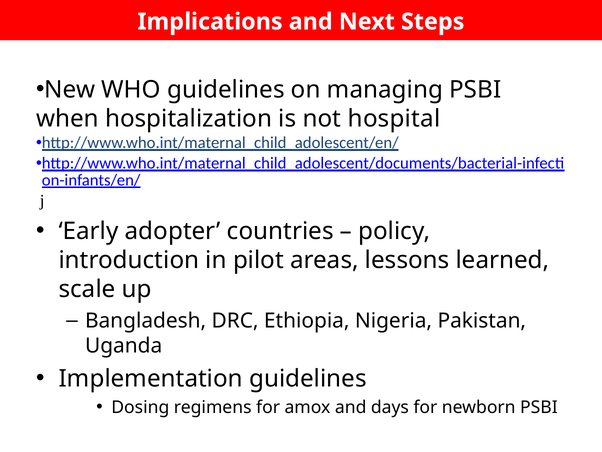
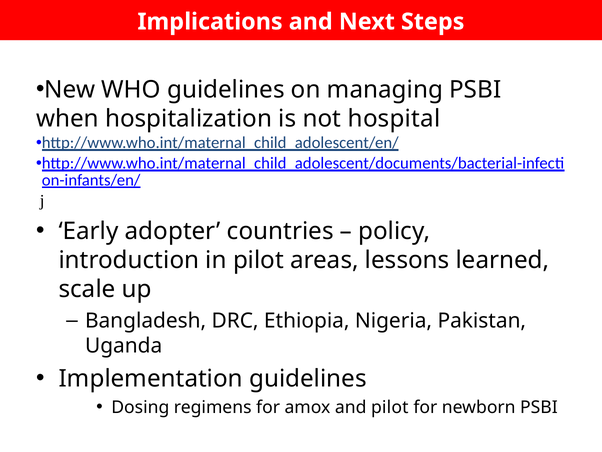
and days: days -> pilot (390, 407)
